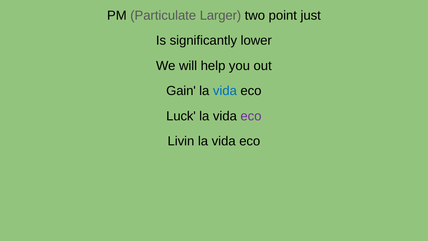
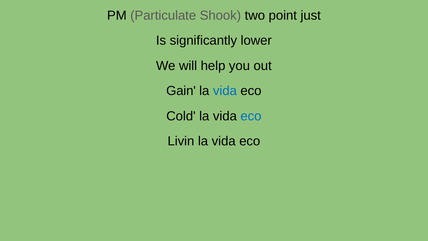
Larger: Larger -> Shook (220, 15)
Luck: Luck -> Cold (181, 116)
eco colour: purple -> blue (251, 116)
